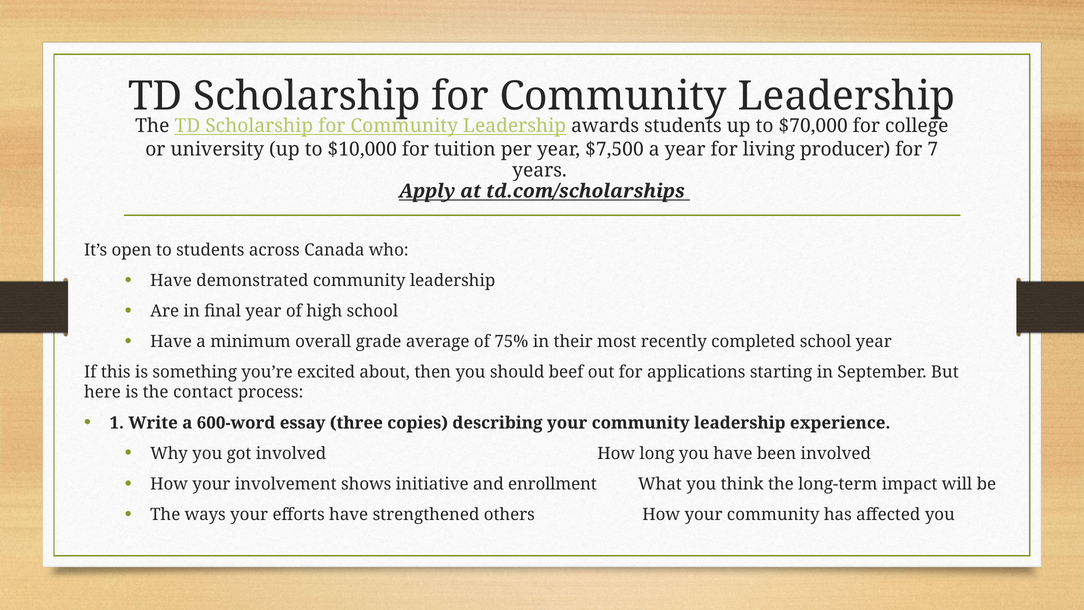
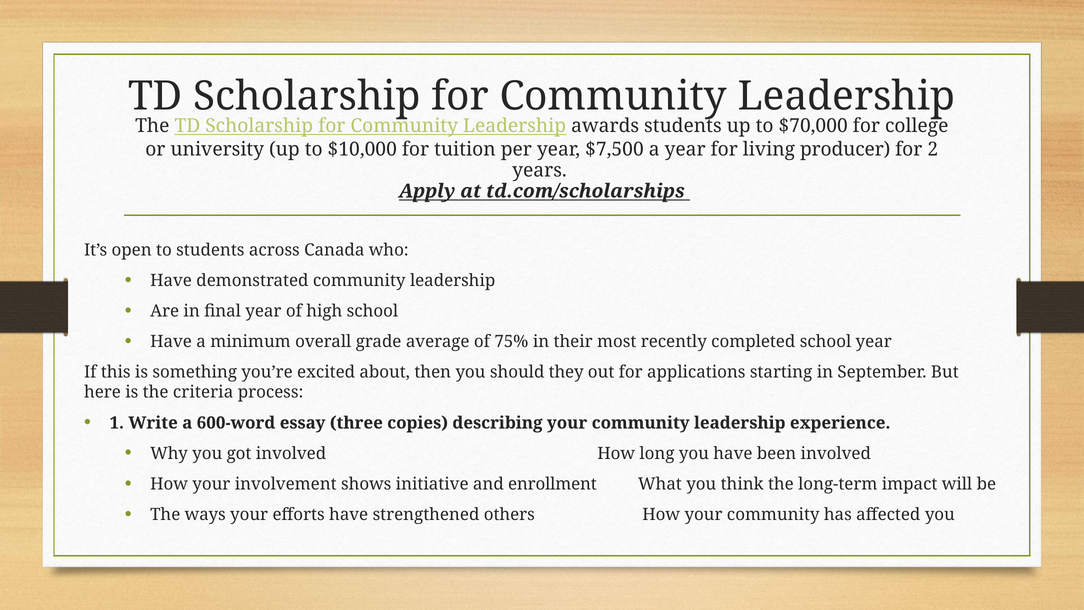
7: 7 -> 2 (933, 150)
beef: beef -> they (566, 372)
contact: contact -> criteria (203, 392)
